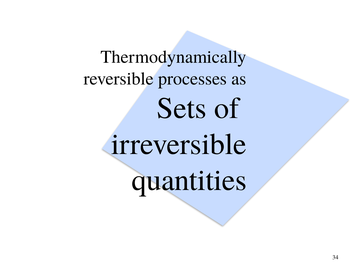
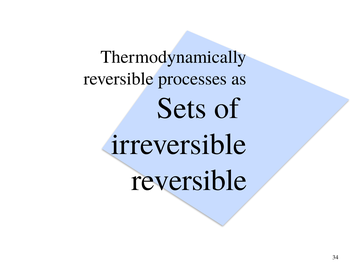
quantities: quantities -> reversible (189, 180)
